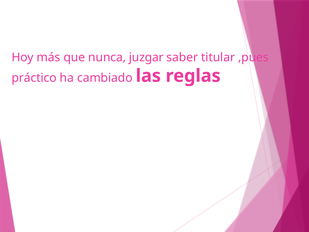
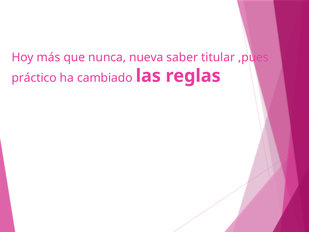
juzgar: juzgar -> nueva (146, 57)
